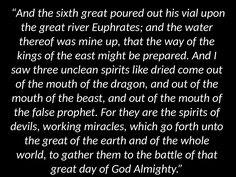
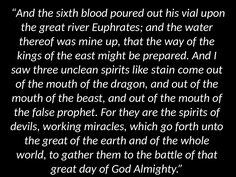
sixth great: great -> blood (94, 13)
dried: dried -> stain (163, 70)
